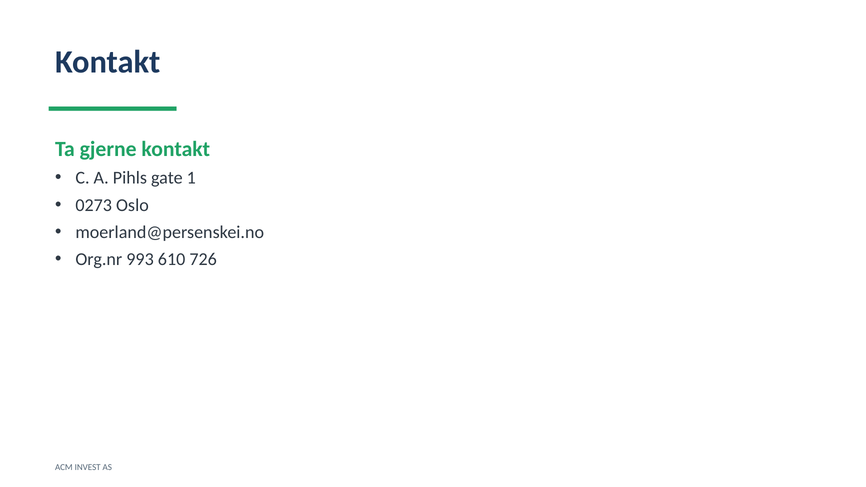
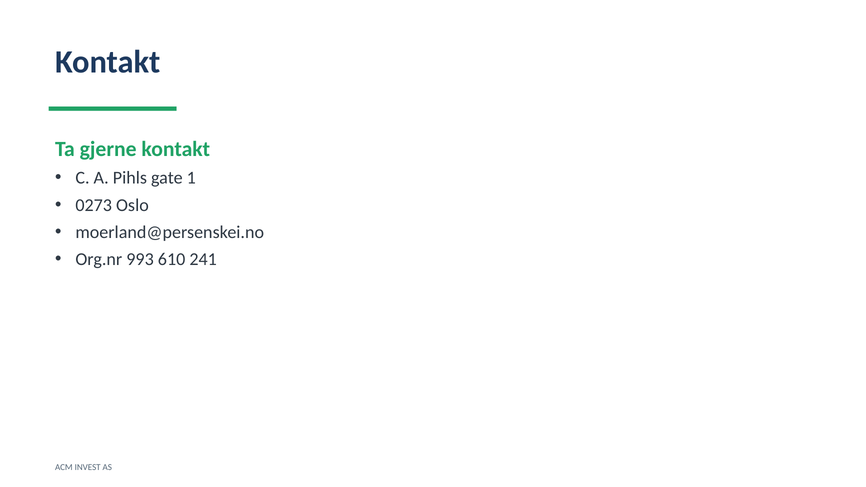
726: 726 -> 241 (203, 259)
